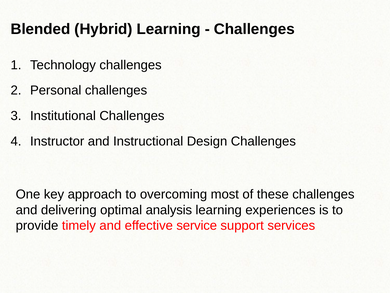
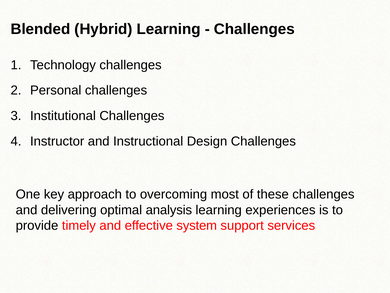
service: service -> system (197, 225)
